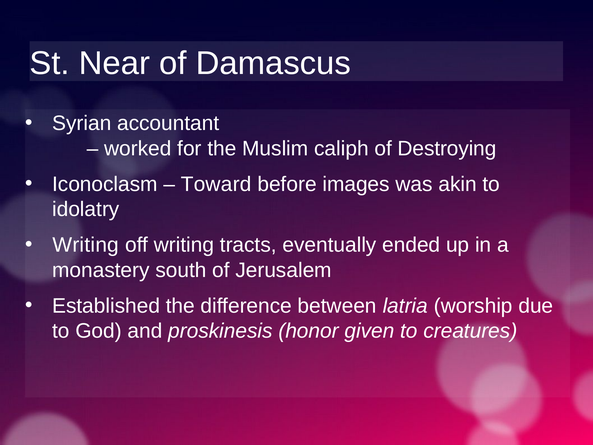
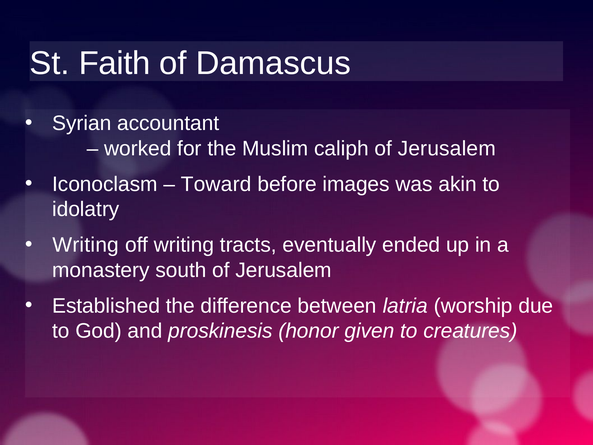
Near: Near -> Faith (115, 63)
caliph of Destroying: Destroying -> Jerusalem (447, 148)
